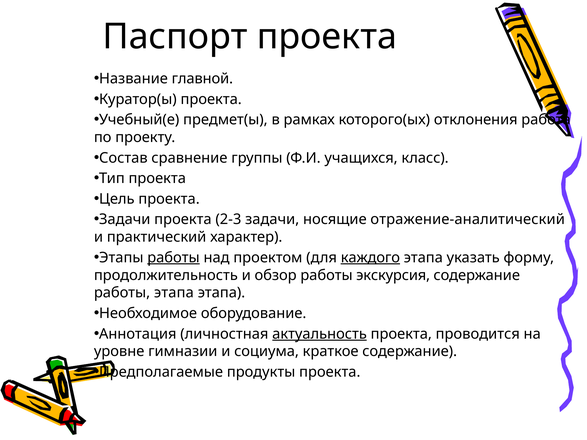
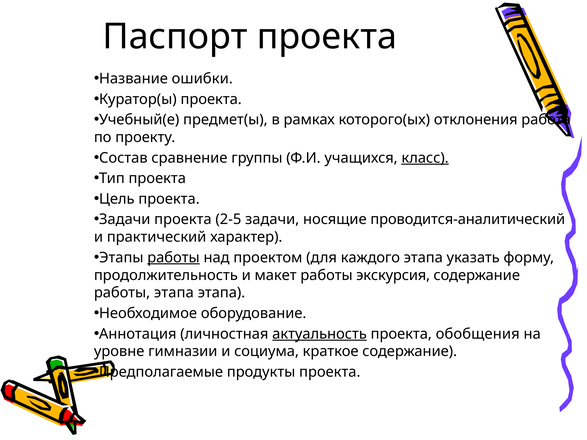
главной: главной -> ошибки (202, 79)
класс underline: none -> present (425, 158)
2-3: 2-3 -> 2-5 (228, 220)
отражение-аналитический: отражение-аналитический -> проводится-аналитический (468, 220)
каждого underline: present -> none (370, 258)
обзор: обзор -> макет (276, 275)
проводится: проводится -> обобщения (478, 334)
